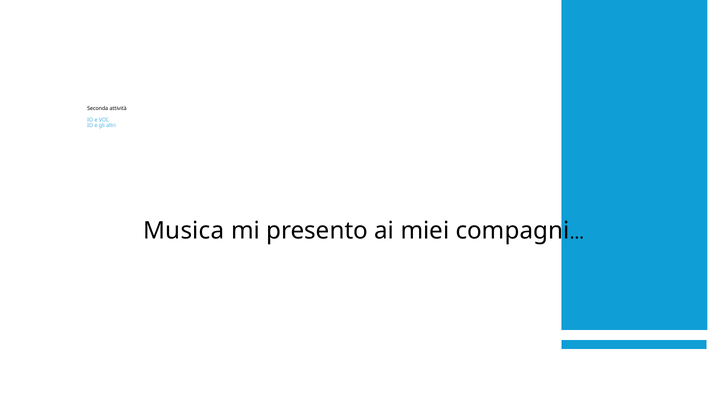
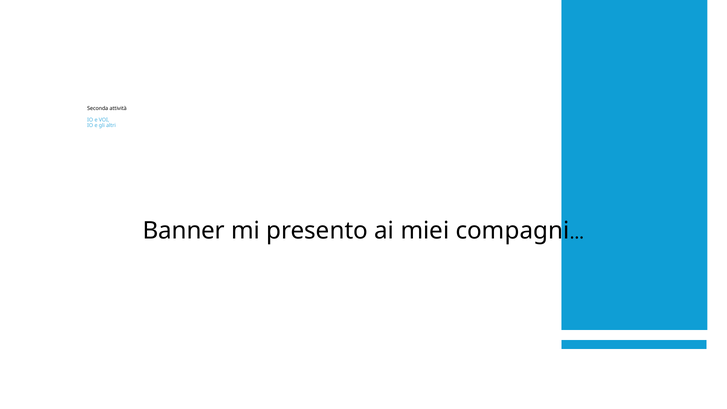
Musica: Musica -> Banner (184, 230)
